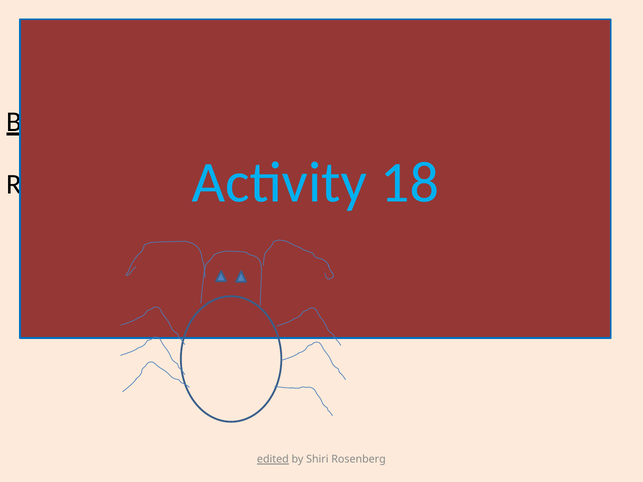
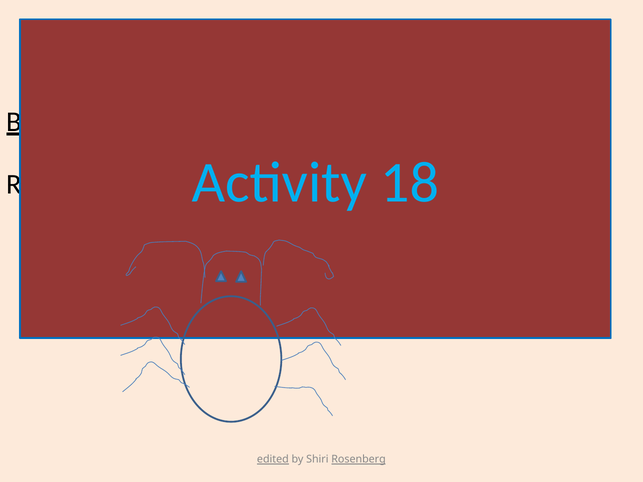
Rosenberg underline: none -> present (359, 460)
